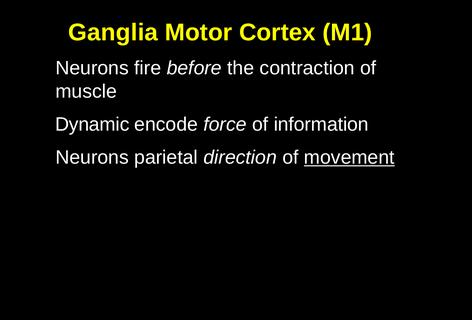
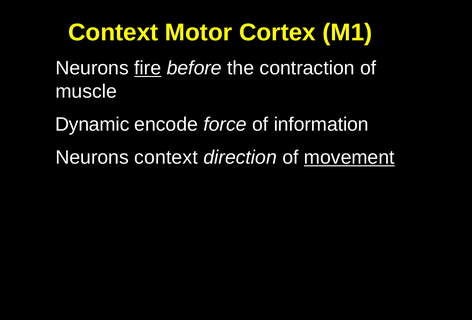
Ganglia: Ganglia -> Context (113, 33)
fire underline: none -> present (148, 68)
Neurons parietal: parietal -> context (166, 158)
